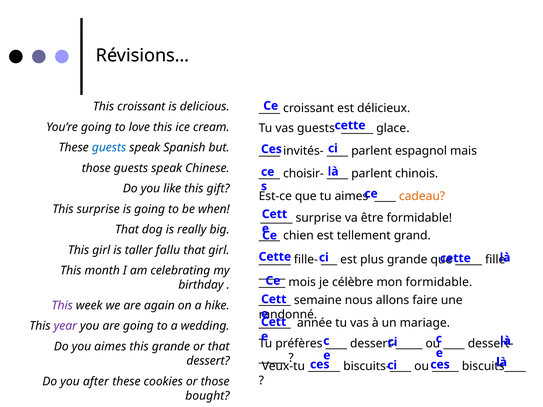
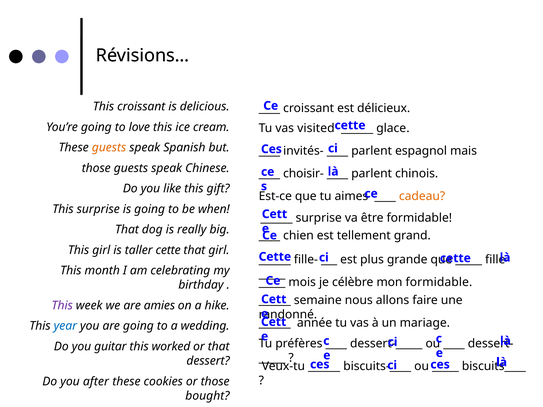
vas guests: guests -> visited (316, 128)
guests colour: blue -> orange (109, 148)
taller fallu: fallu -> cette (168, 250)
again: again -> amies (159, 306)
year colour: purple -> blue (65, 326)
you aimes: aimes -> guitar (110, 347)
this grande: grande -> worked (171, 347)
